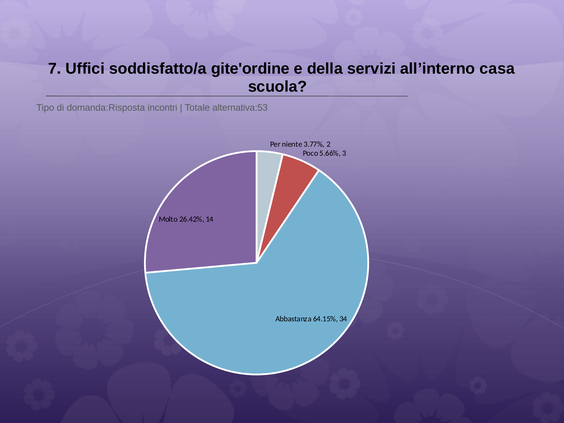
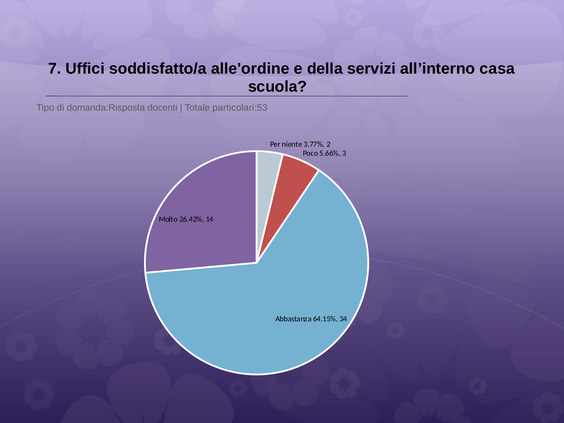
gite'ordine: gite'ordine -> alle'ordine (250, 69)
incontri: incontri -> docenti (162, 108)
alternativa:53: alternativa:53 -> particolari:53 (240, 108)
